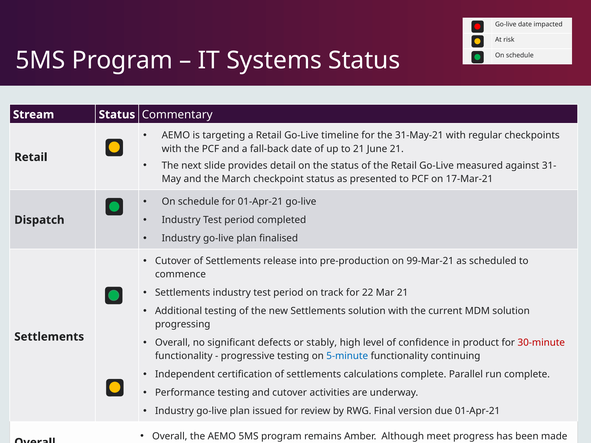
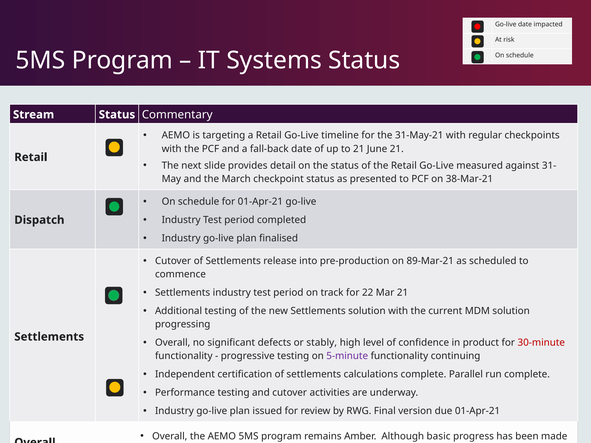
17-Mar-21: 17-Mar-21 -> 38-Mar-21 (469, 179)
99-Mar-21: 99-Mar-21 -> 89-Mar-21 (430, 261)
5-minute colour: blue -> purple (347, 356)
meet: meet -> basic (439, 436)
